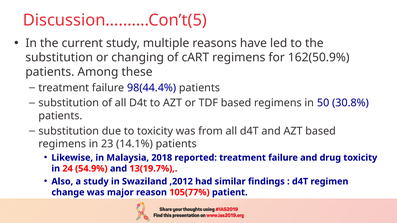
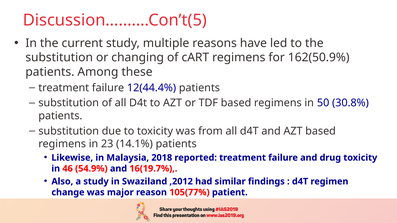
98(44.4%: 98(44.4% -> 12(44.4% (152, 88)
24: 24 -> 46 (68, 169)
13(19.7%: 13(19.7% -> 16(19.7% (153, 169)
